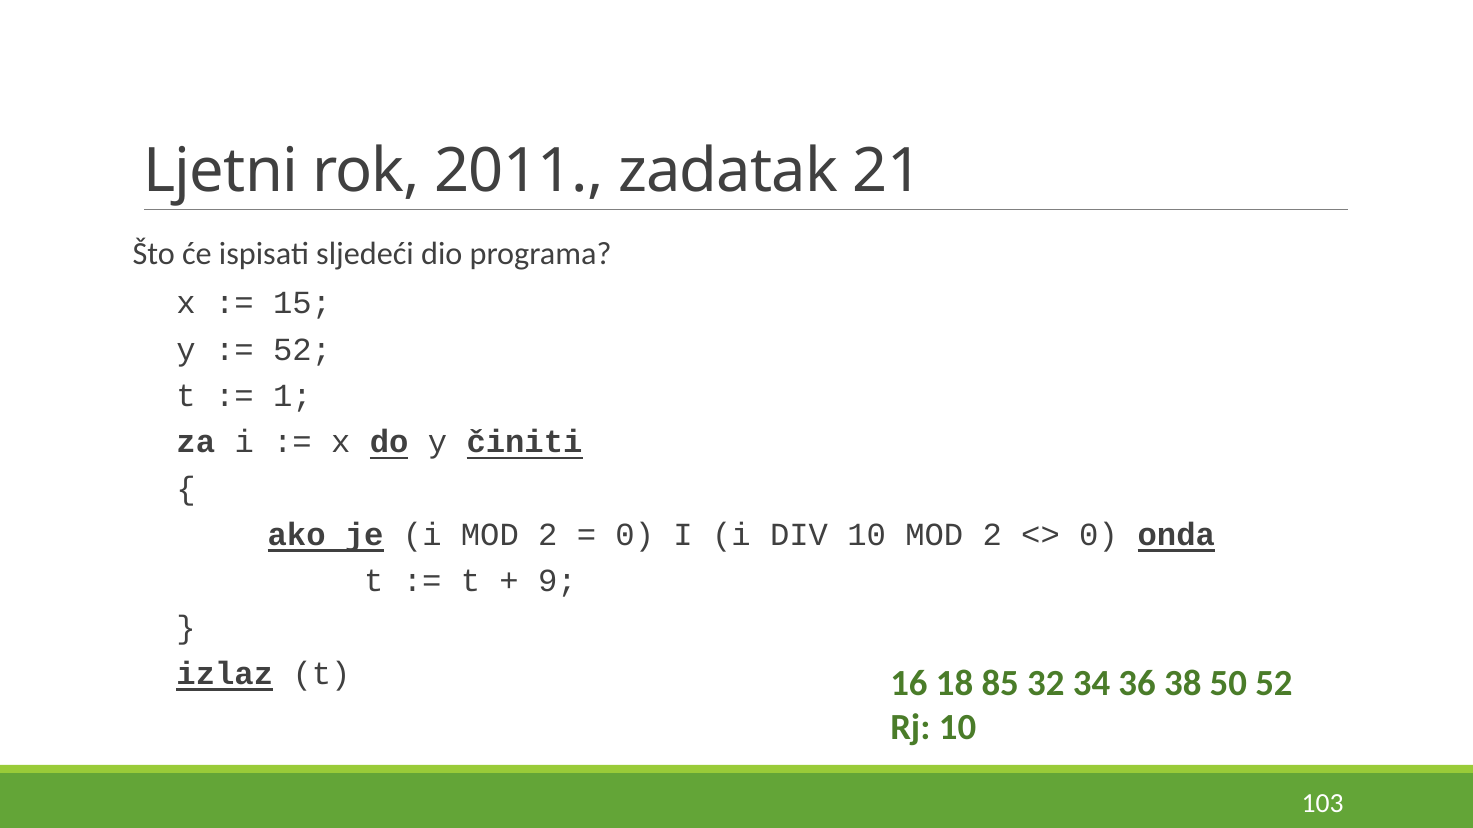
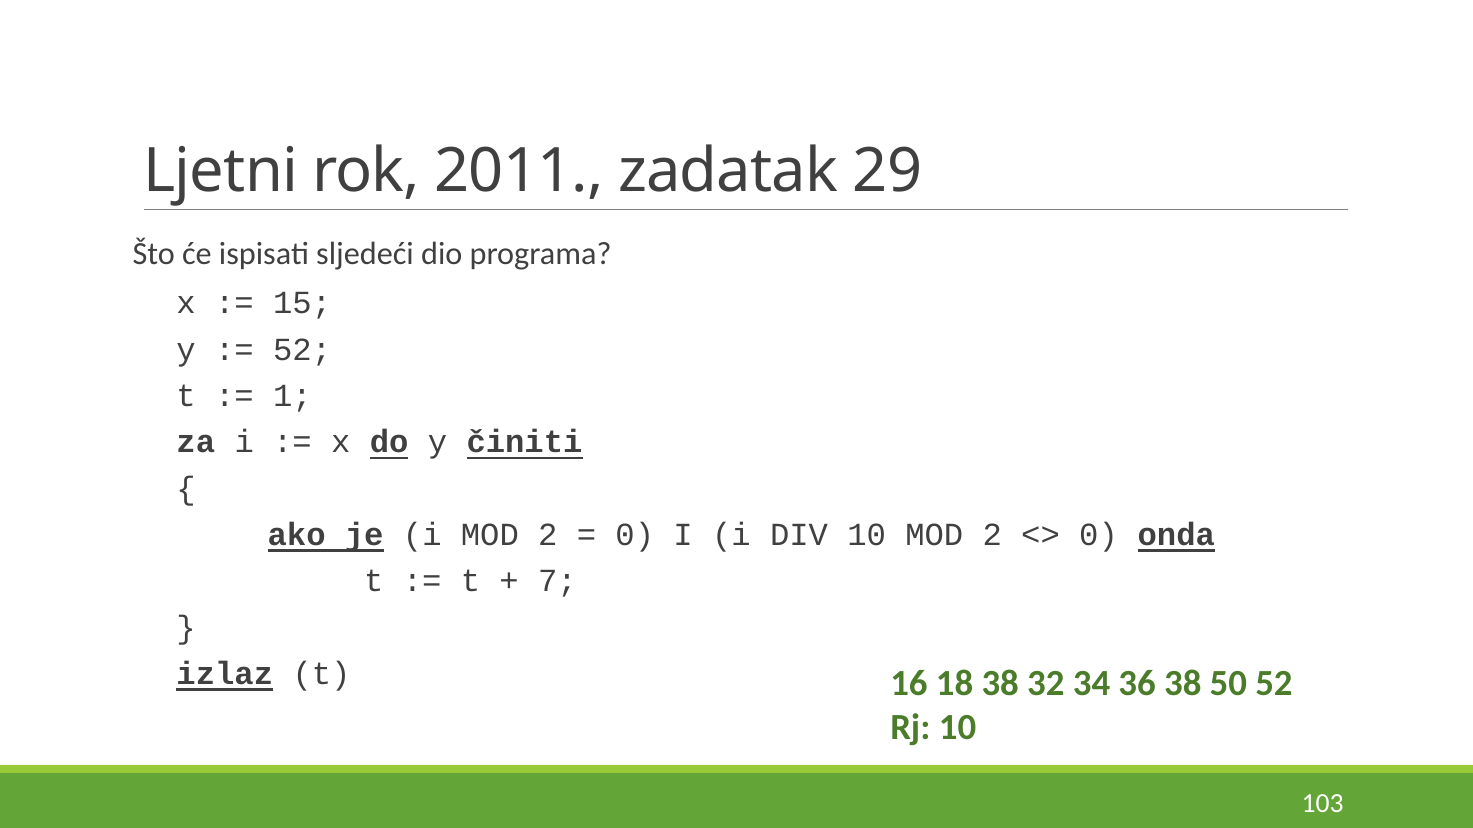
21: 21 -> 29 (888, 172)
9: 9 -> 7 (557, 582)
18 85: 85 -> 38 (1000, 683)
